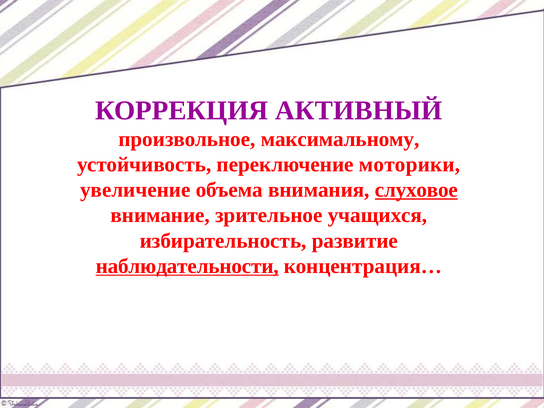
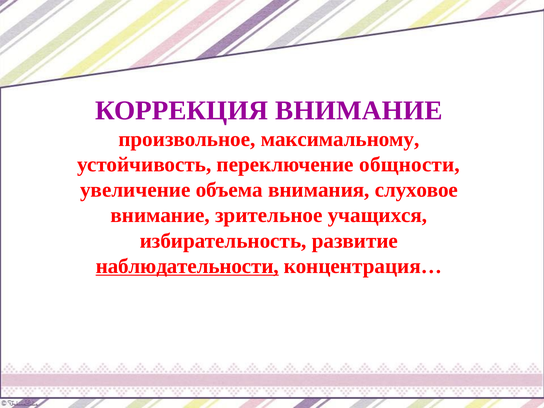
КОРРЕКЦИЯ АКТИВНЫЙ: АКТИВНЫЙ -> ВНИМАНИЕ (359, 110)
моторики: моторики -> общности (410, 164)
слуховое underline: present -> none (416, 190)
